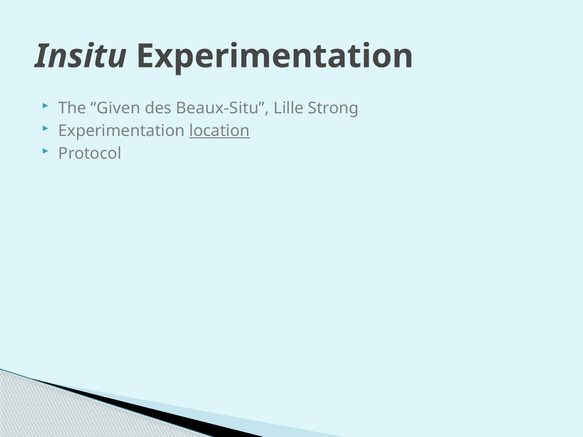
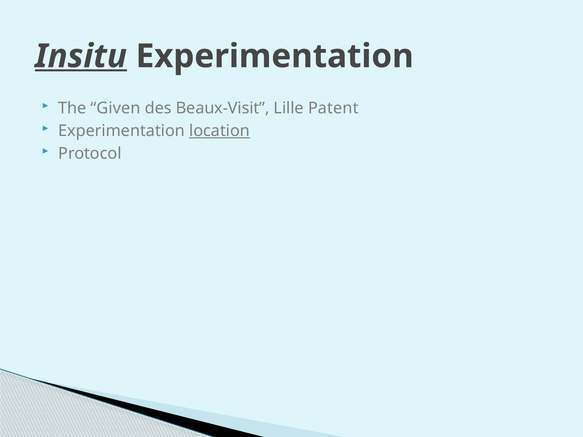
Insitu underline: none -> present (81, 56)
Beaux-Situ: Beaux-Situ -> Beaux-Visit (223, 108)
Strong: Strong -> Patent (333, 108)
